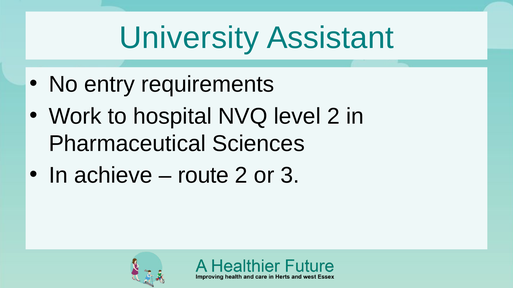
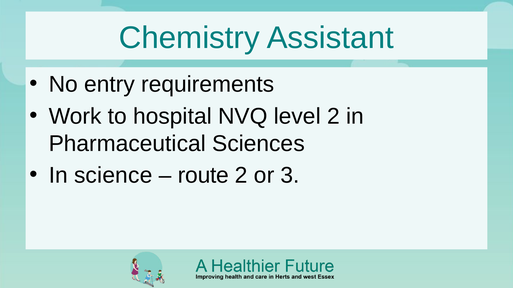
University: University -> Chemistry (189, 38)
achieve: achieve -> science (113, 176)
